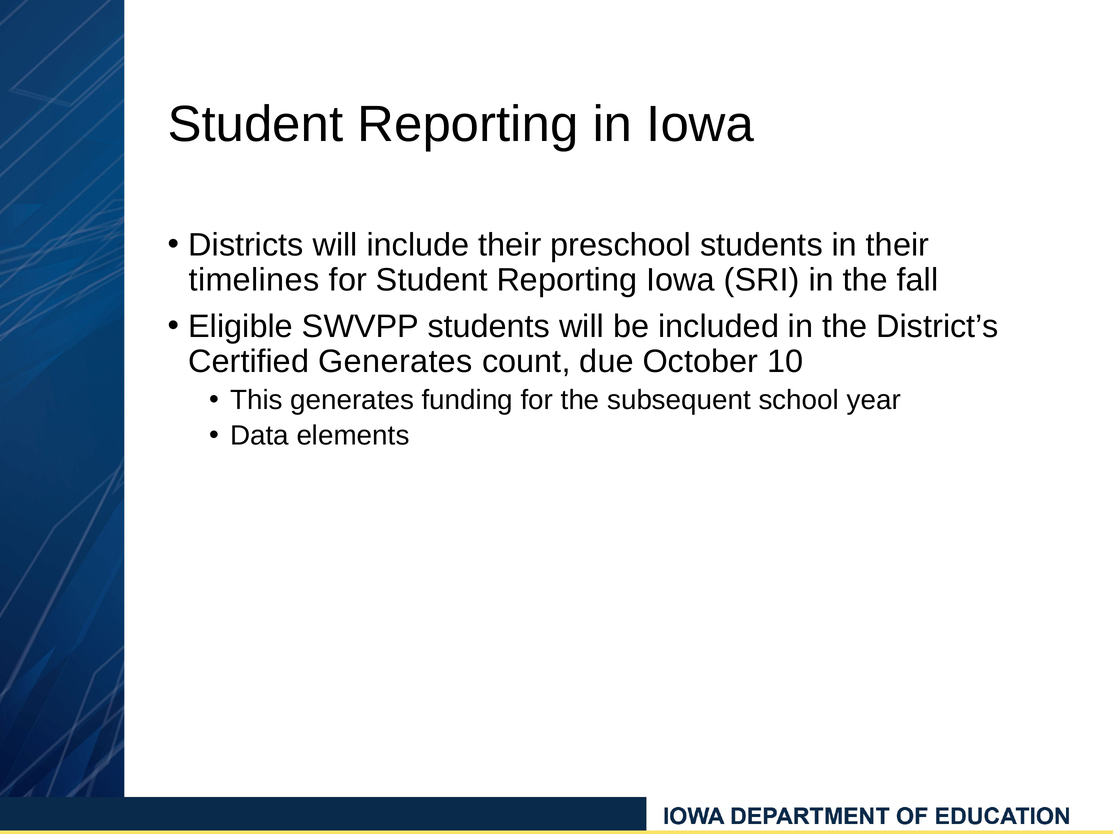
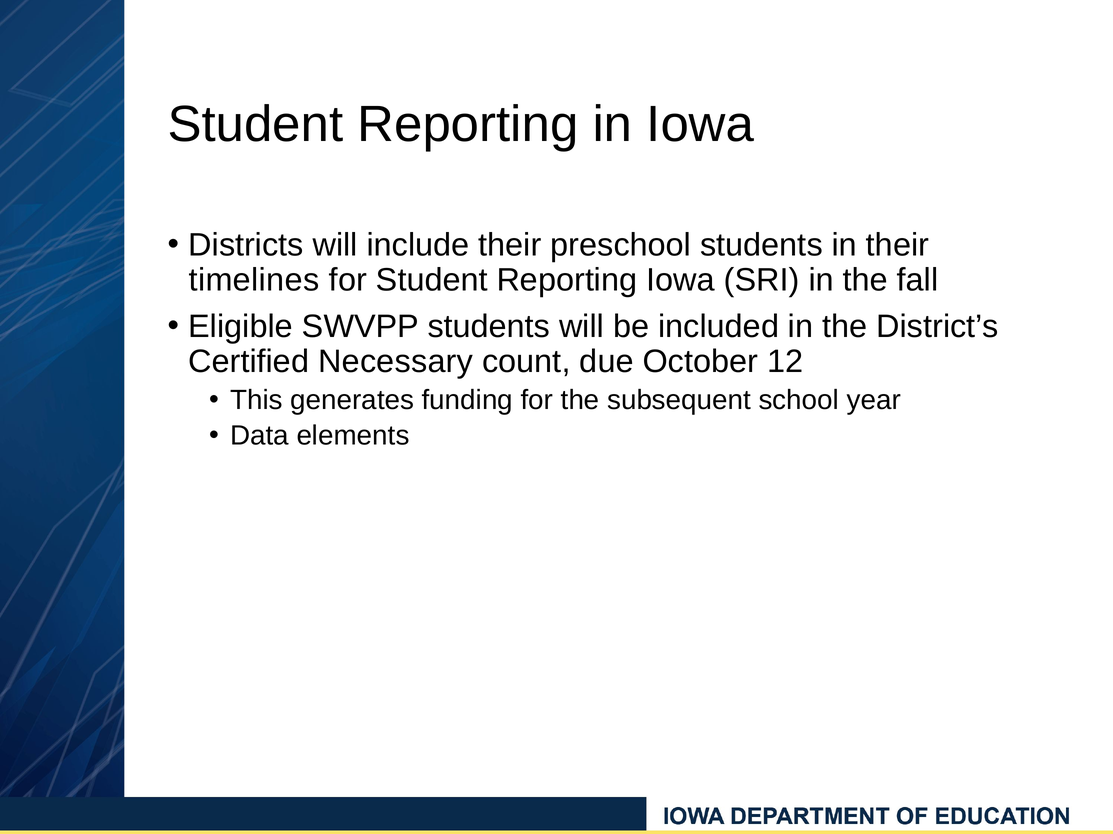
Certified Generates: Generates -> Necessary (396, 362)
10: 10 -> 12 (785, 362)
